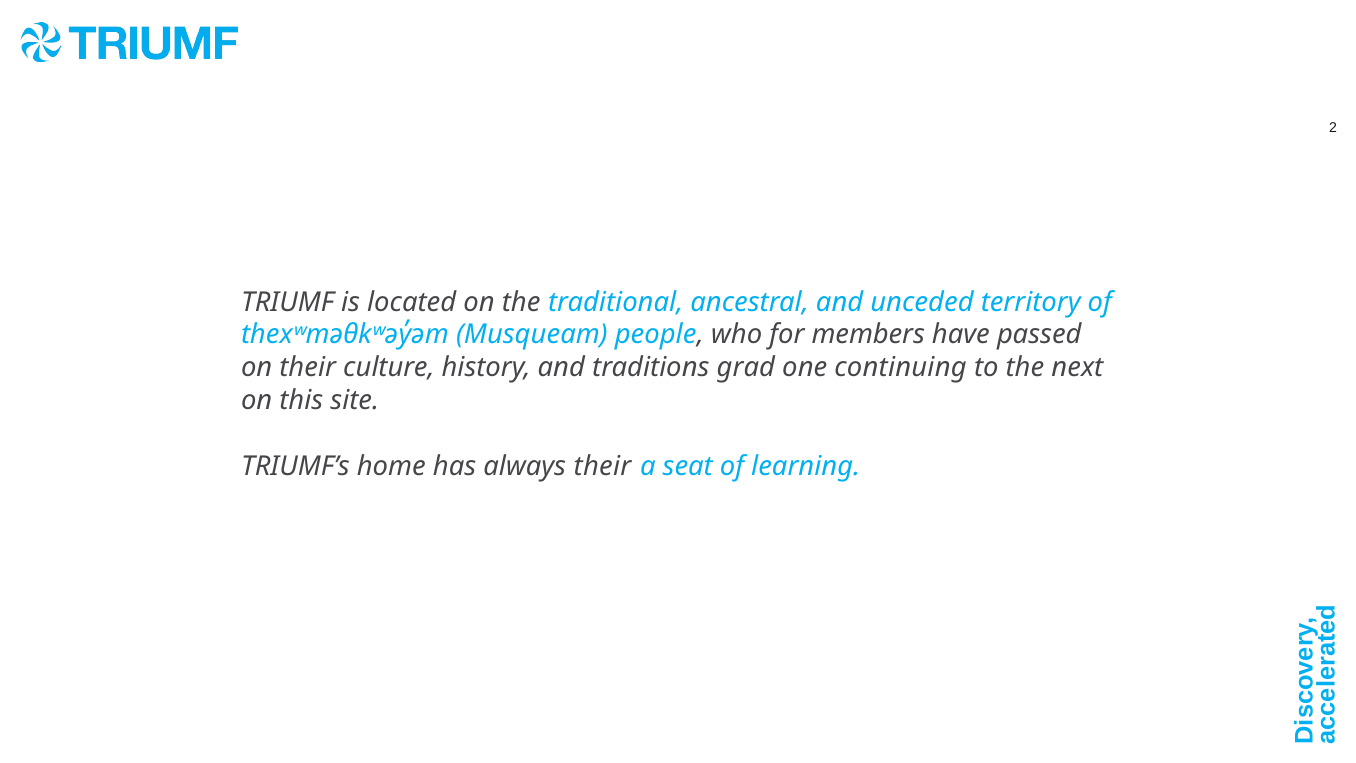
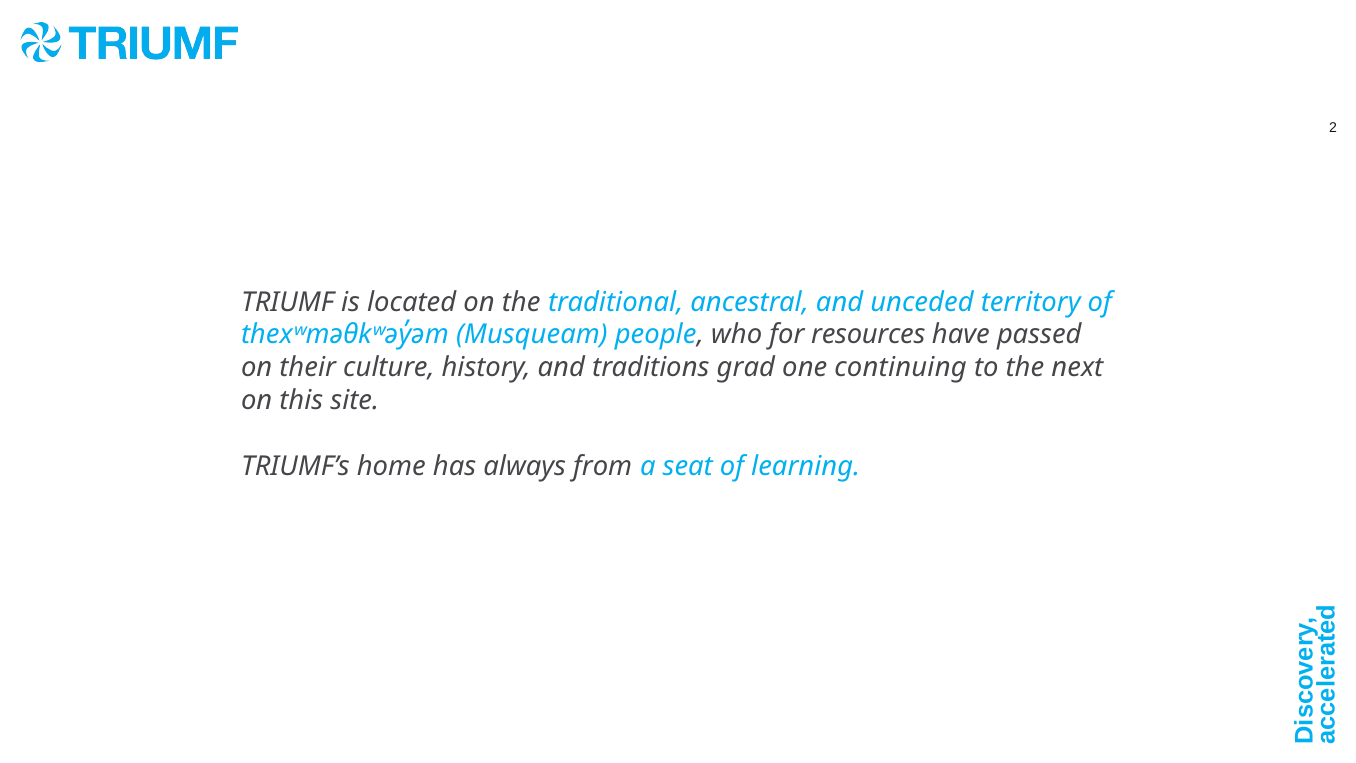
members: members -> resources (868, 335)
always their: their -> from (603, 466)
